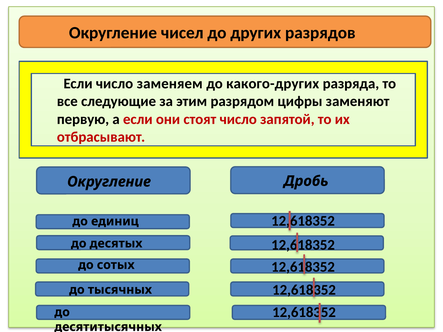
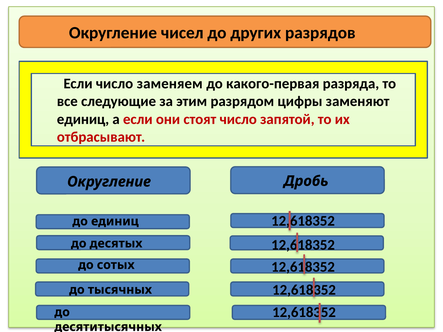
какого-других: какого-других -> какого-первая (273, 84)
первую: первую -> единиц (83, 119)
